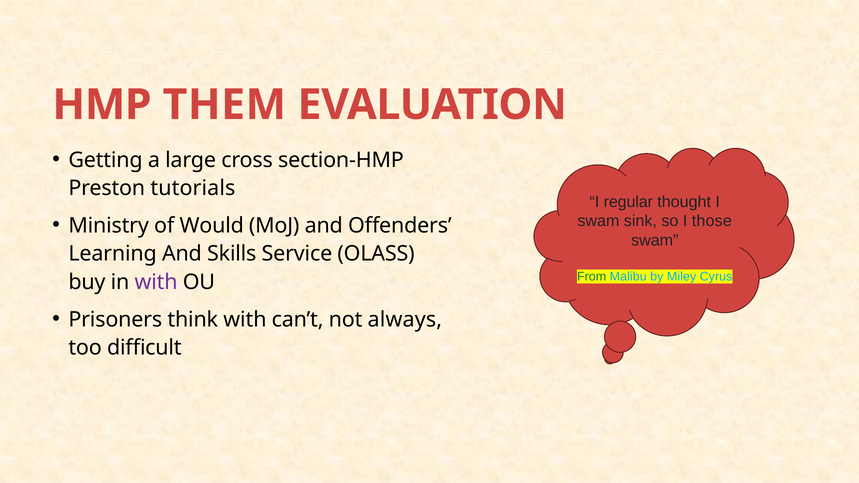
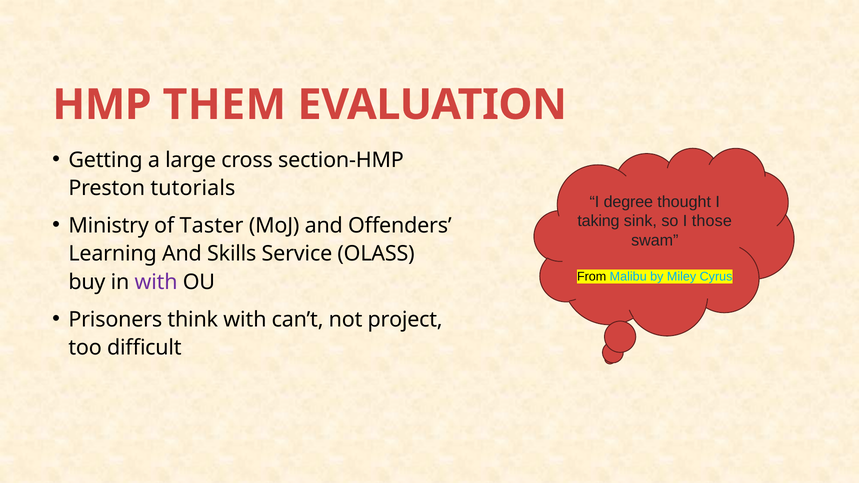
regular: regular -> degree (628, 202)
swam: swam -> taking (598, 221)
Would: Would -> Taster (212, 226)
From colour: green -> black (592, 277)
always: always -> project (405, 320)
